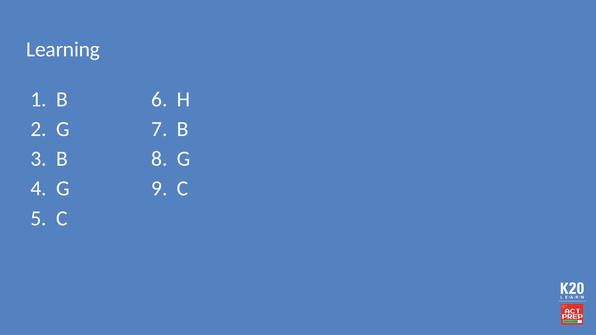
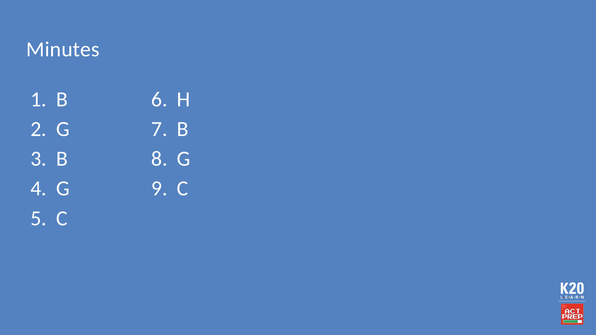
Learning: Learning -> Minutes (63, 49)
